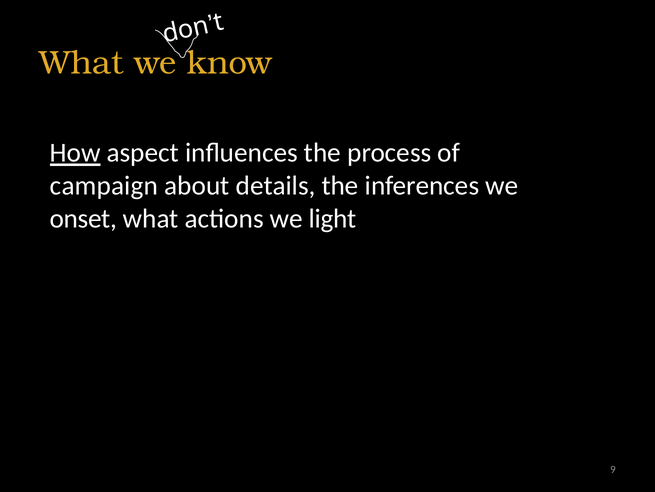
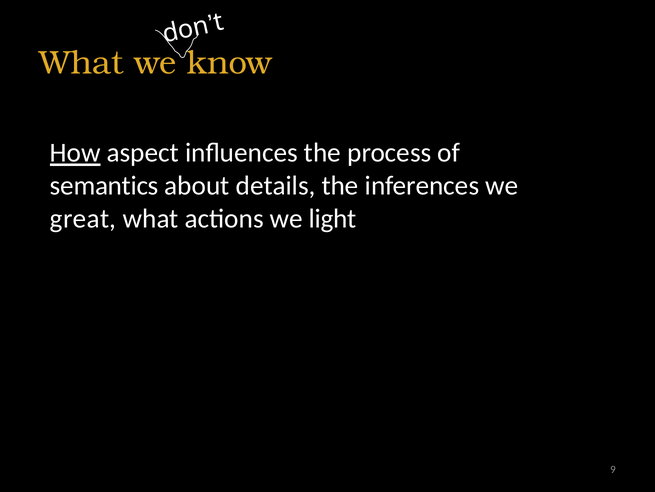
campaign: campaign -> semantics (104, 185)
onset: onset -> great (83, 218)
